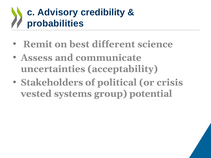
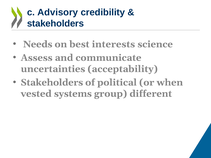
probabilities: probabilities -> stakeholders (55, 24)
Remit: Remit -> Needs (38, 44)
different: different -> interests (113, 44)
crisis: crisis -> when (170, 83)
potential: potential -> different (151, 94)
